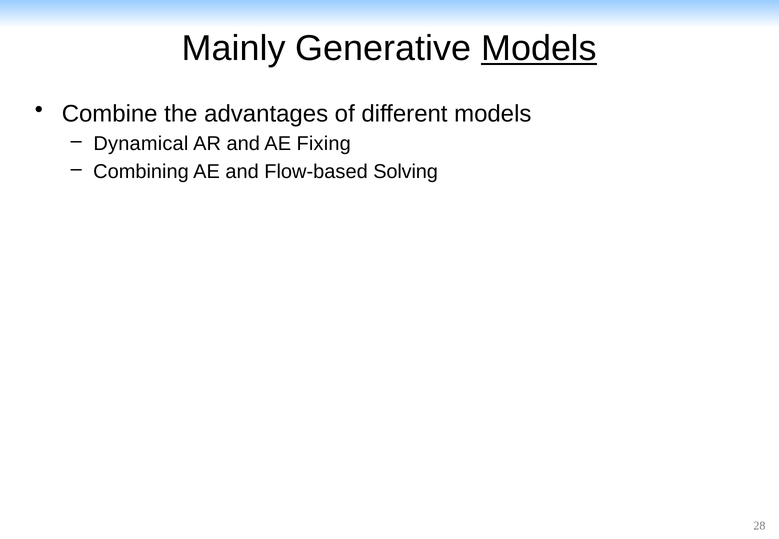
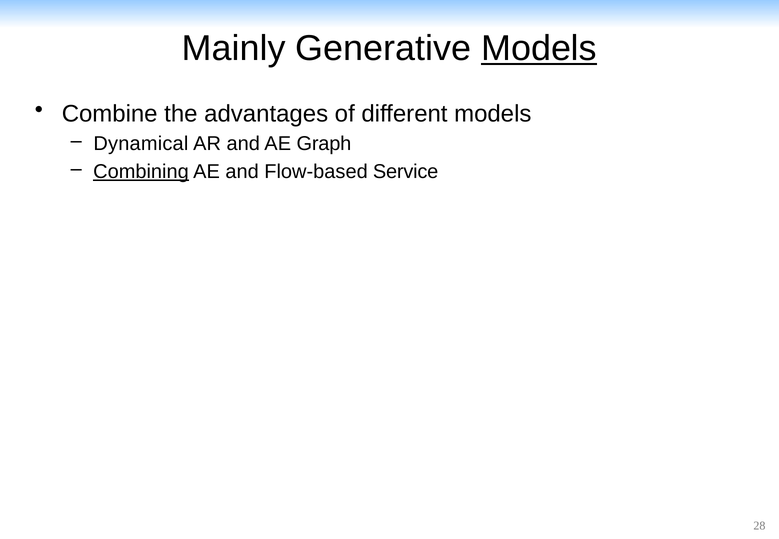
Fixing: Fixing -> Graph (324, 144)
Combining underline: none -> present (141, 172)
Solving: Solving -> Service (406, 172)
